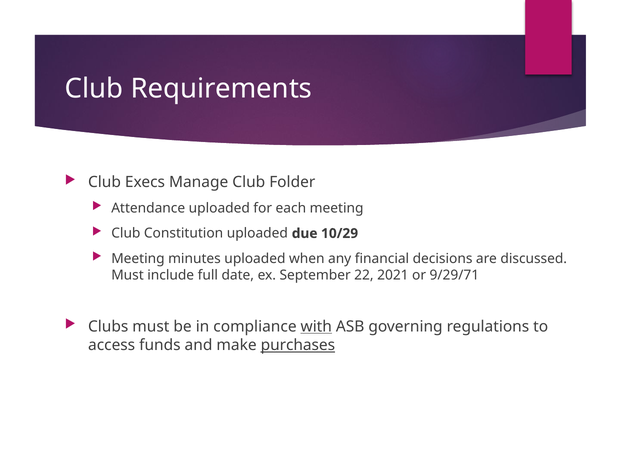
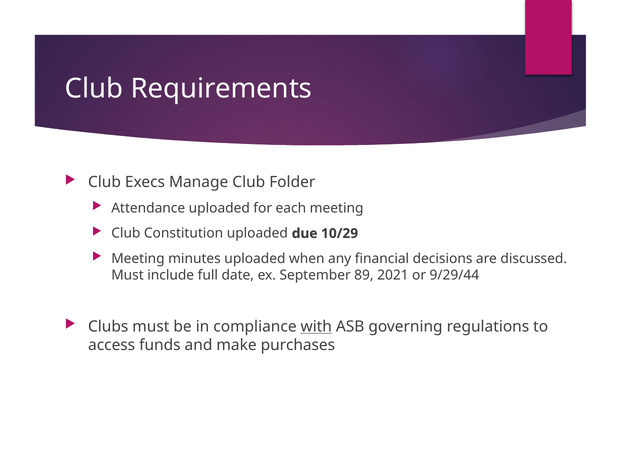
22: 22 -> 89 (364, 275)
9/29/71: 9/29/71 -> 9/29/44 (454, 275)
purchases underline: present -> none (298, 345)
